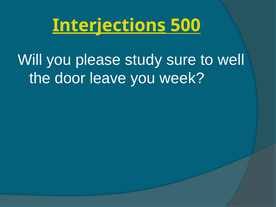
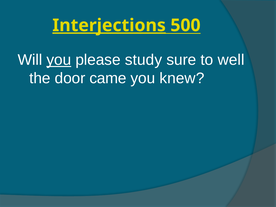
you underline: none -> present (59, 60)
leave: leave -> came (108, 78)
week: week -> knew (182, 78)
